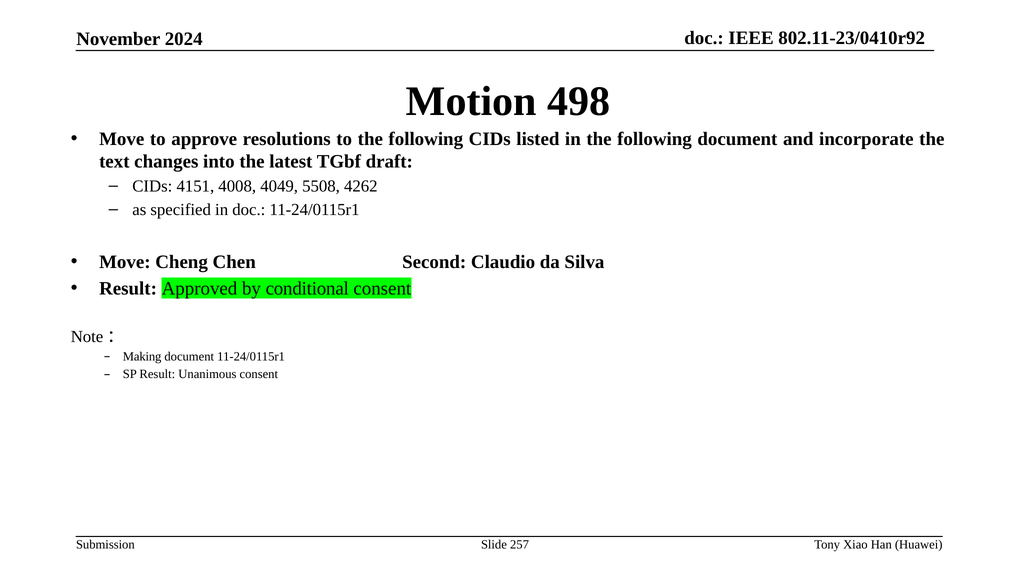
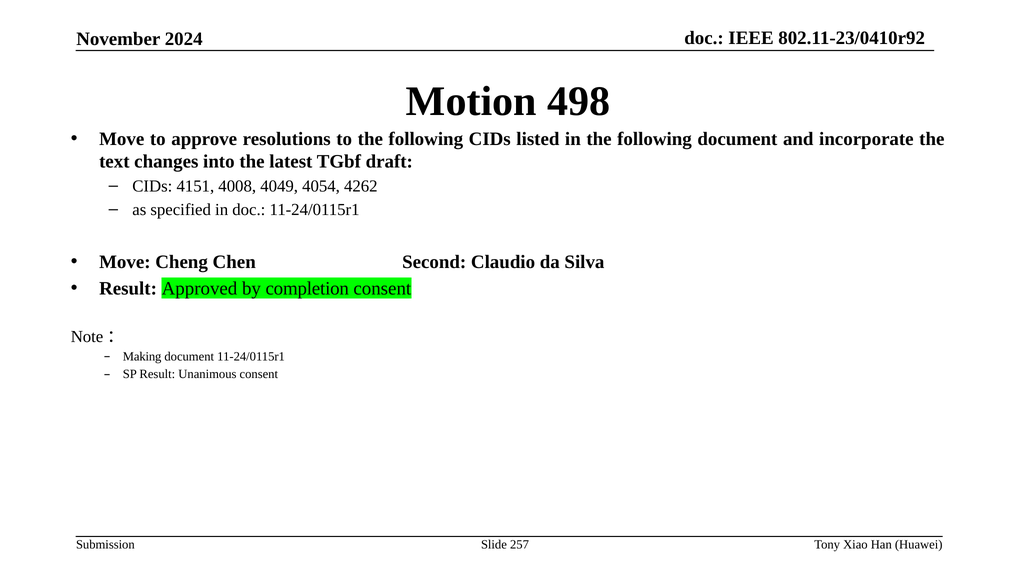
5508: 5508 -> 4054 (321, 186)
conditional: conditional -> completion (307, 288)
